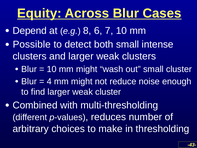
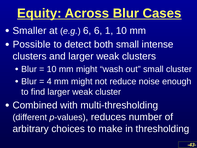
Depend: Depend -> Smaller (30, 31)
e.g 8: 8 -> 6 (87, 31)
7: 7 -> 1 (109, 31)
